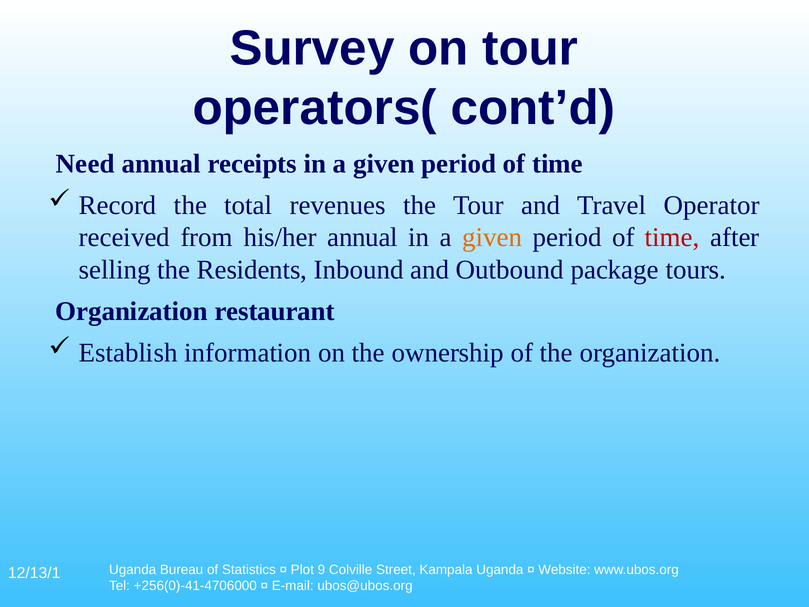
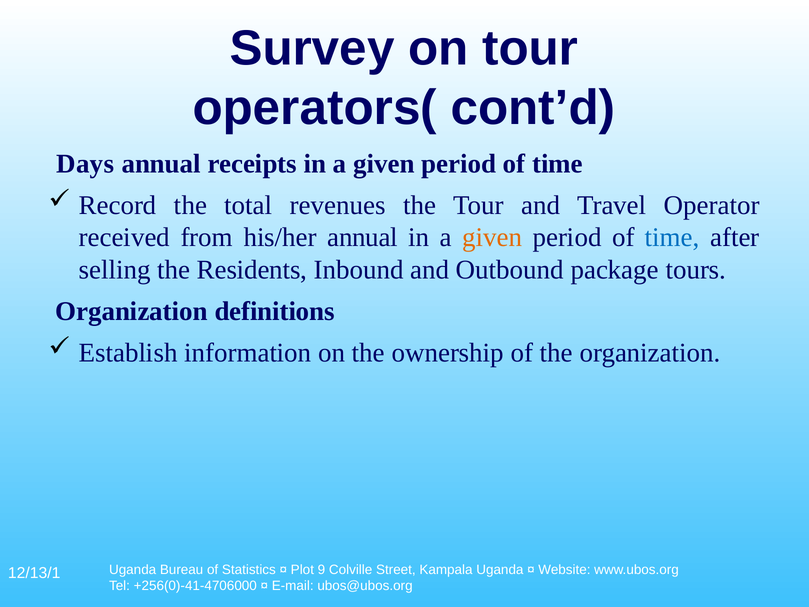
Need: Need -> Days (85, 164)
time colour: red -> blue (672, 237)
restaurant: restaurant -> definitions (275, 311)
